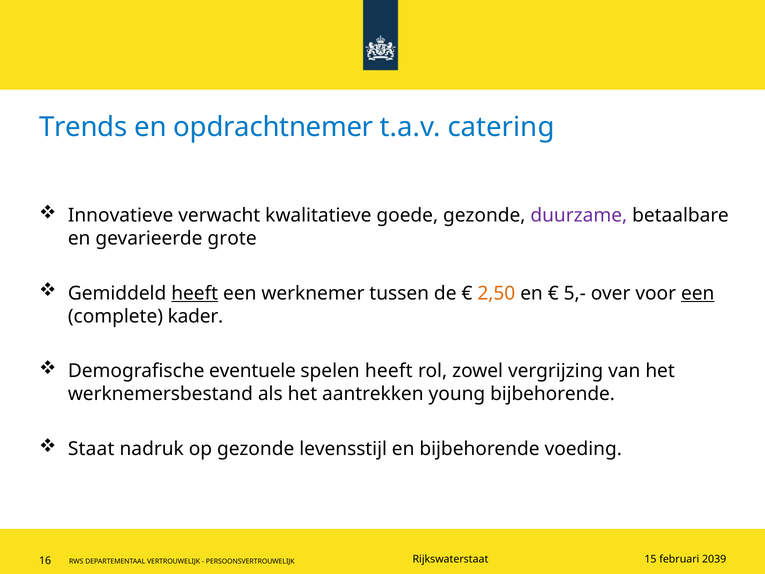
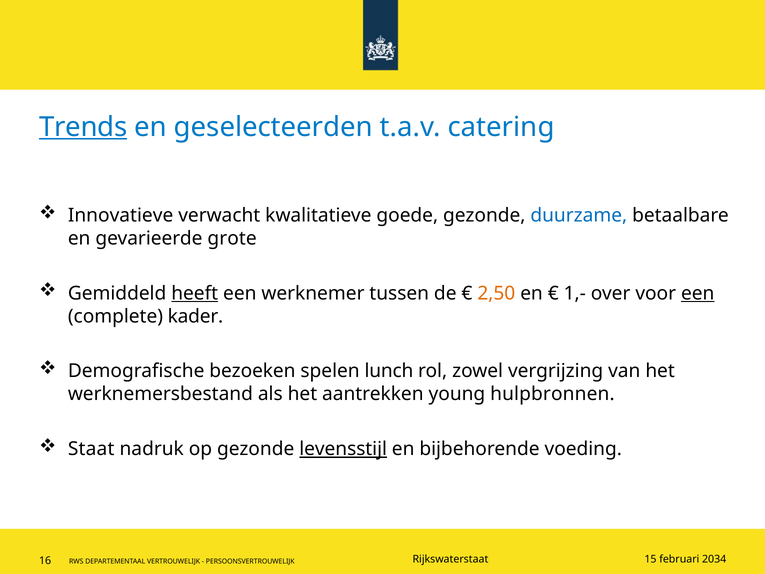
Trends underline: none -> present (83, 127)
opdrachtnemer: opdrachtnemer -> geselecteerden (273, 127)
duurzame colour: purple -> blue (579, 215)
5,-: 5,- -> 1,- (575, 293)
eventuele: eventuele -> bezoeken (252, 371)
spelen heeft: heeft -> lunch (389, 371)
young bijbehorende: bijbehorende -> hulpbronnen (552, 394)
levensstijl underline: none -> present (343, 449)
2039: 2039 -> 2034 (714, 559)
